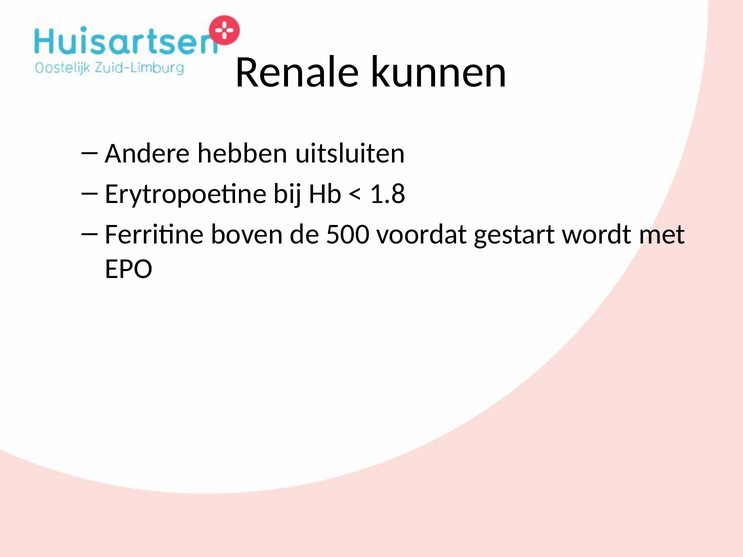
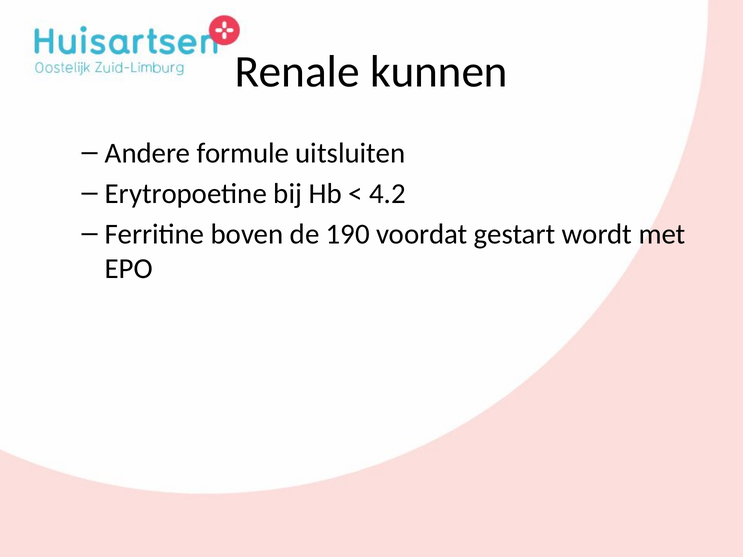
hebben: hebben -> formule (243, 153)
1.8: 1.8 -> 4.2 (387, 194)
500: 500 -> 190 (348, 234)
